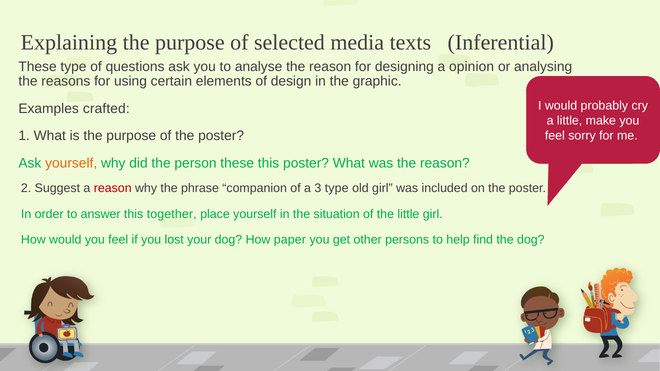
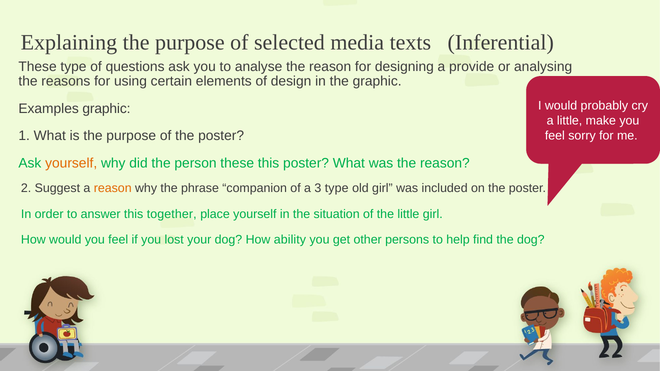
opinion: opinion -> provide (472, 67)
Examples crafted: crafted -> graphic (106, 109)
reason colour: red -> orange (113, 189)
paper: paper -> ability (290, 240)
